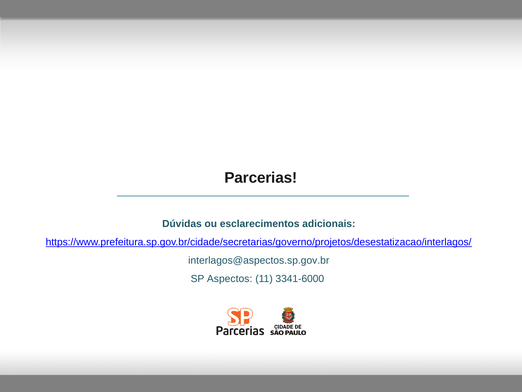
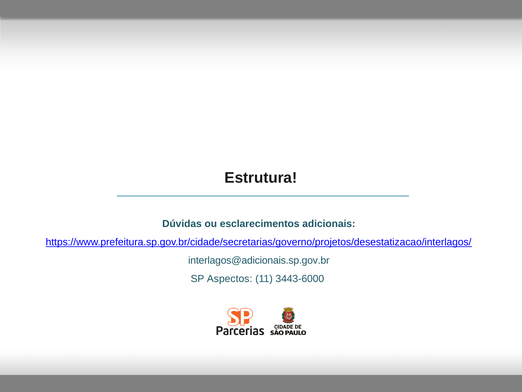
Parcerias: Parcerias -> Estrutura (261, 178)
interlagos@aspectos.sp.gov.br: interlagos@aspectos.sp.gov.br -> interlagos@adicionais.sp.gov.br (259, 260)
3341-6000: 3341-6000 -> 3443-6000 (300, 278)
